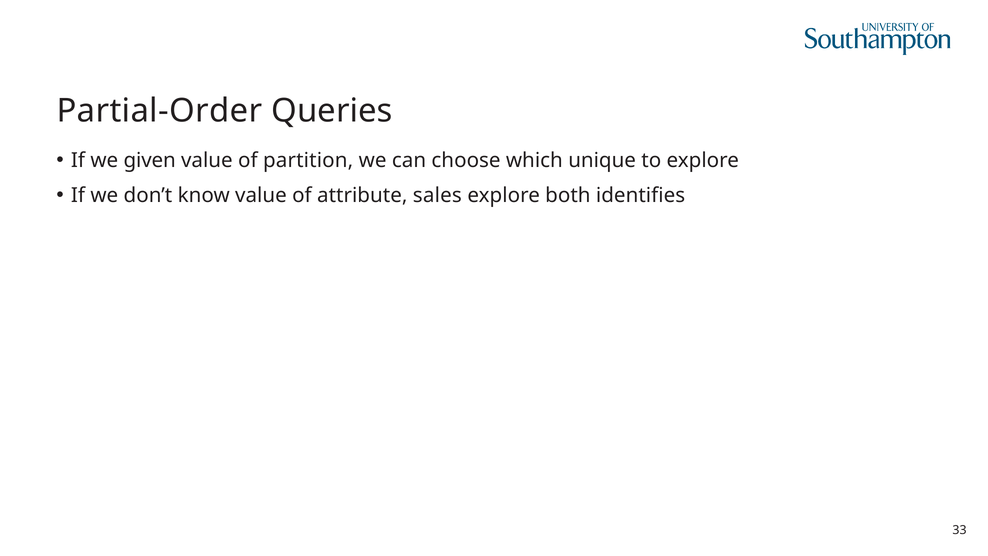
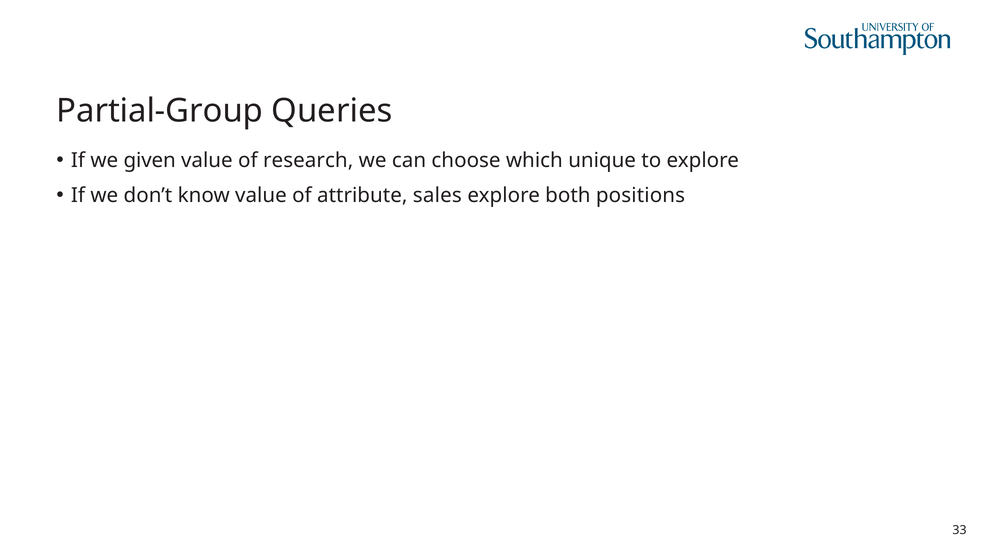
Partial-Order: Partial-Order -> Partial-Group (160, 111)
partition: partition -> research (308, 160)
identifies: identifies -> positions (641, 195)
